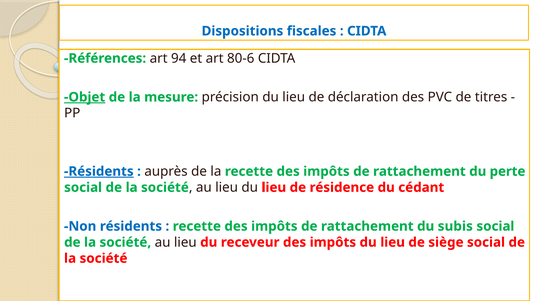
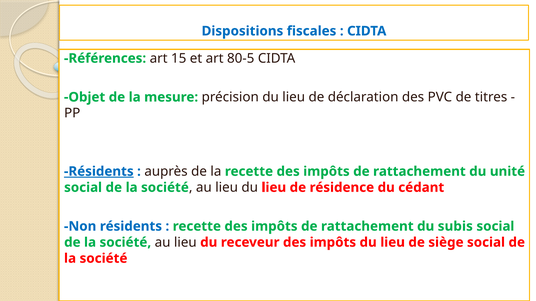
94: 94 -> 15 (179, 58)
80-6: 80-6 -> 80-5 (241, 58)
Objet underline: present -> none (85, 97)
perte: perte -> unité (507, 172)
